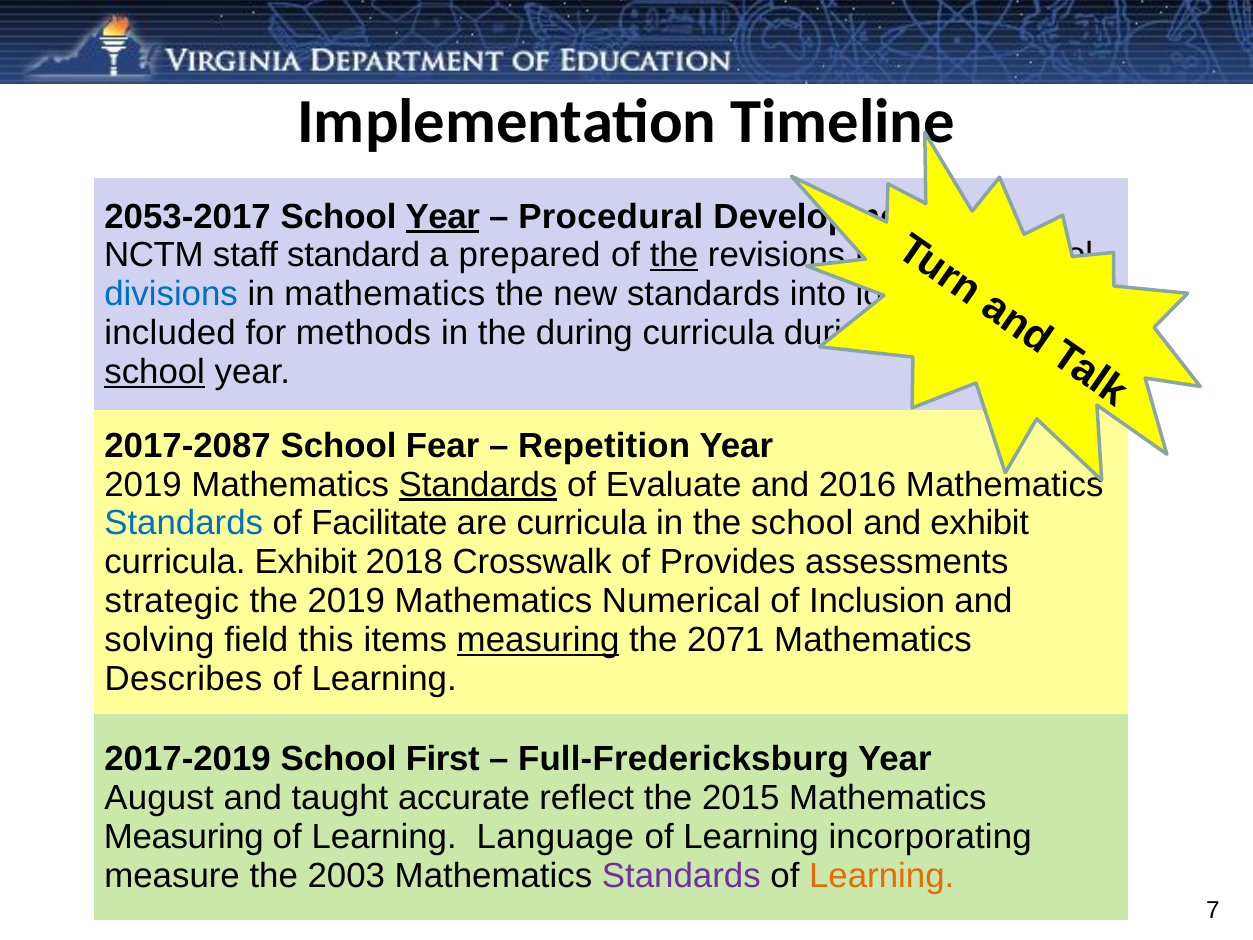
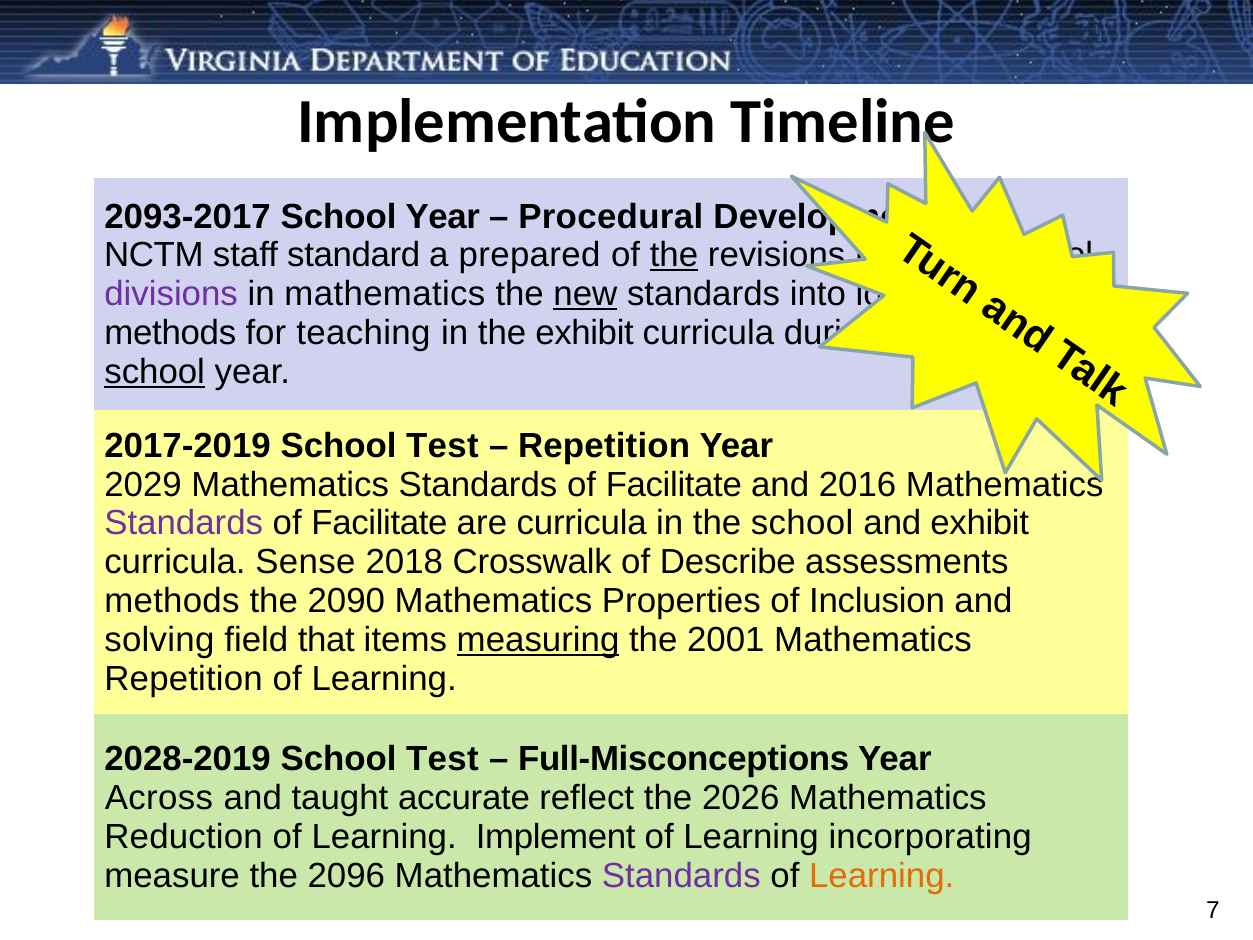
2053-2017: 2053-2017 -> 2093-2017 (188, 216)
Year underline: present -> none (443, 216)
divisions colour: blue -> purple (171, 294)
new underline: none -> present (585, 294)
included: included -> methods (170, 333)
methods: methods -> teaching (363, 333)
the during: during -> exhibit (585, 333)
2017-2087: 2017-2087 -> 2017-2019 (188, 446)
Fear: Fear -> Test (442, 446)
2019: 2019 -> 2029 (143, 484)
Standards underline: present -> none (478, 484)
Evaluate: Evaluate -> Facilitate (674, 484)
Standards colour: blue -> purple (184, 523)
curricula Exhibit: Exhibit -> Sense (305, 562)
Provides: Provides -> Describe (728, 562)
strategic: strategic -> methods (172, 601)
the 2019: 2019 -> 2090 (346, 601)
Numerical: Numerical -> Properties (681, 601)
this: this -> that (326, 640)
2071: 2071 -> 2001 (726, 640)
Describes: Describes -> Repetition (184, 678)
2017-2019: 2017-2019 -> 2028-2019 (188, 759)
First: First -> Test (442, 759)
Full-Fredericksburg: Full-Fredericksburg -> Full-Misconceptions (684, 759)
August: August -> Across (159, 798)
2015: 2015 -> 2026 (741, 798)
Measuring: Measuring -> Reduction (184, 836)
Language: Language -> Implement (556, 836)
2003: 2003 -> 2096 (346, 875)
